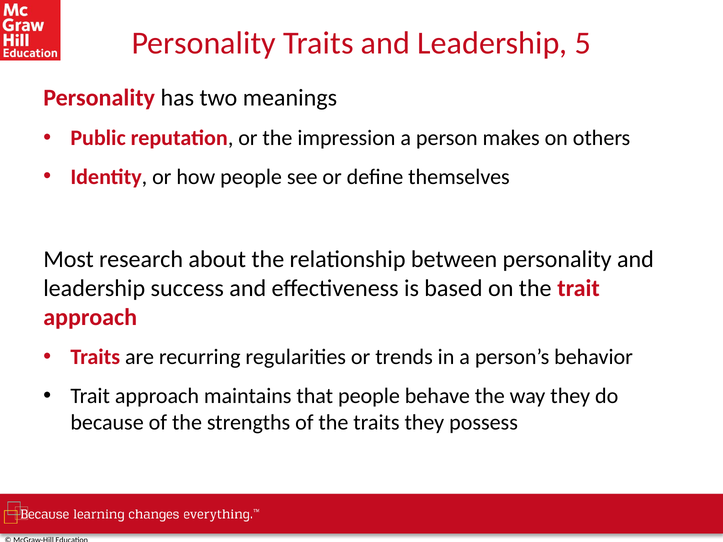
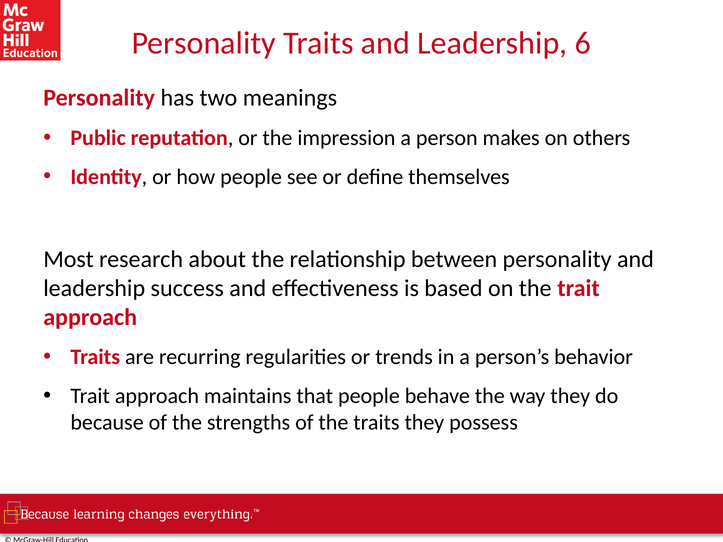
5: 5 -> 6 (583, 43)
